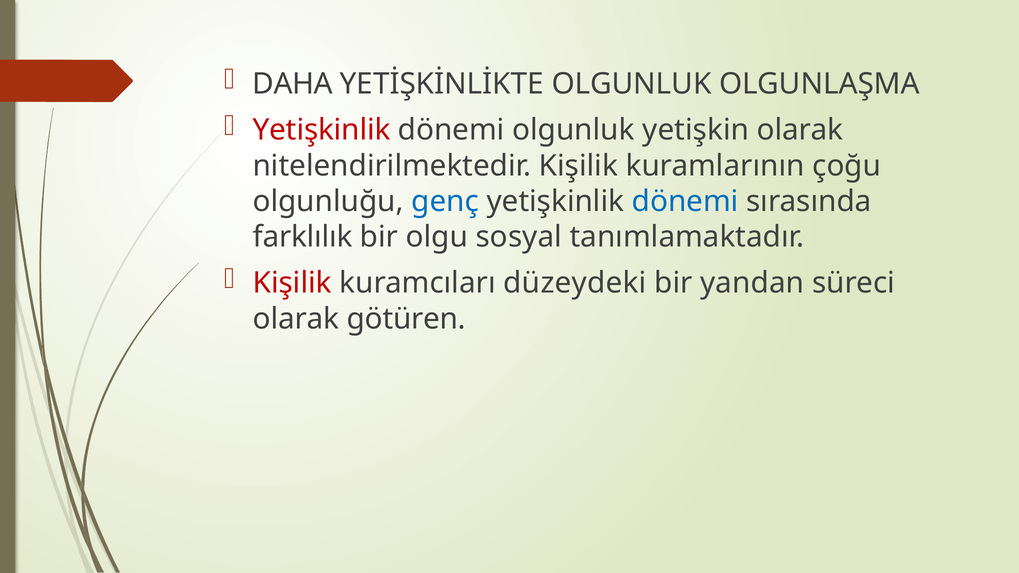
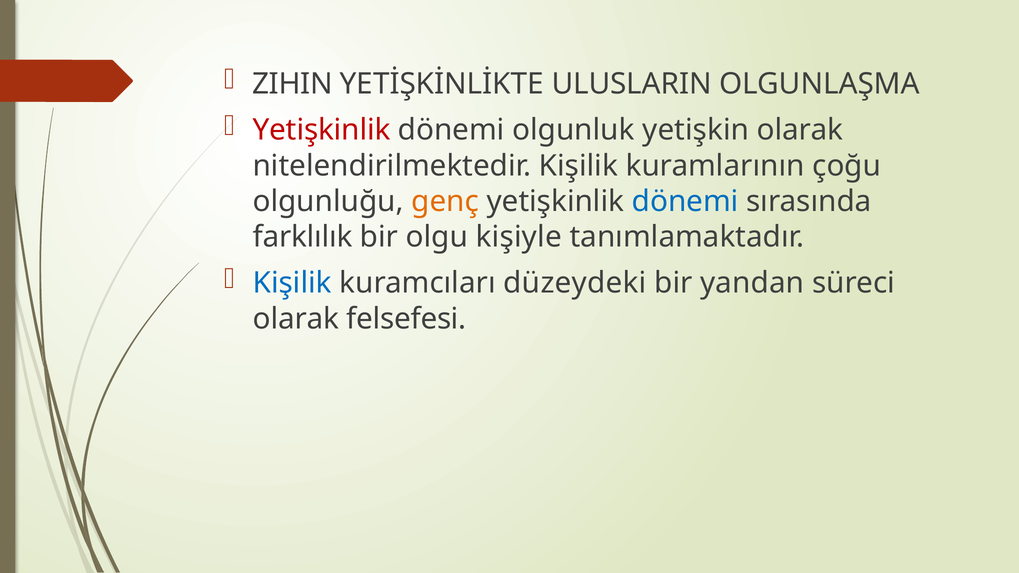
DAHA: DAHA -> ZIHIN (293, 84)
YETİŞKİNLİKTE OLGUNLUK: OLGUNLUK -> ULUSLARIN (632, 84)
genç colour: blue -> orange (445, 201)
sosyal: sosyal -> kişiyle (519, 237)
Kişilik colour: red -> blue (292, 283)
götüren: götüren -> felsefesi (406, 319)
